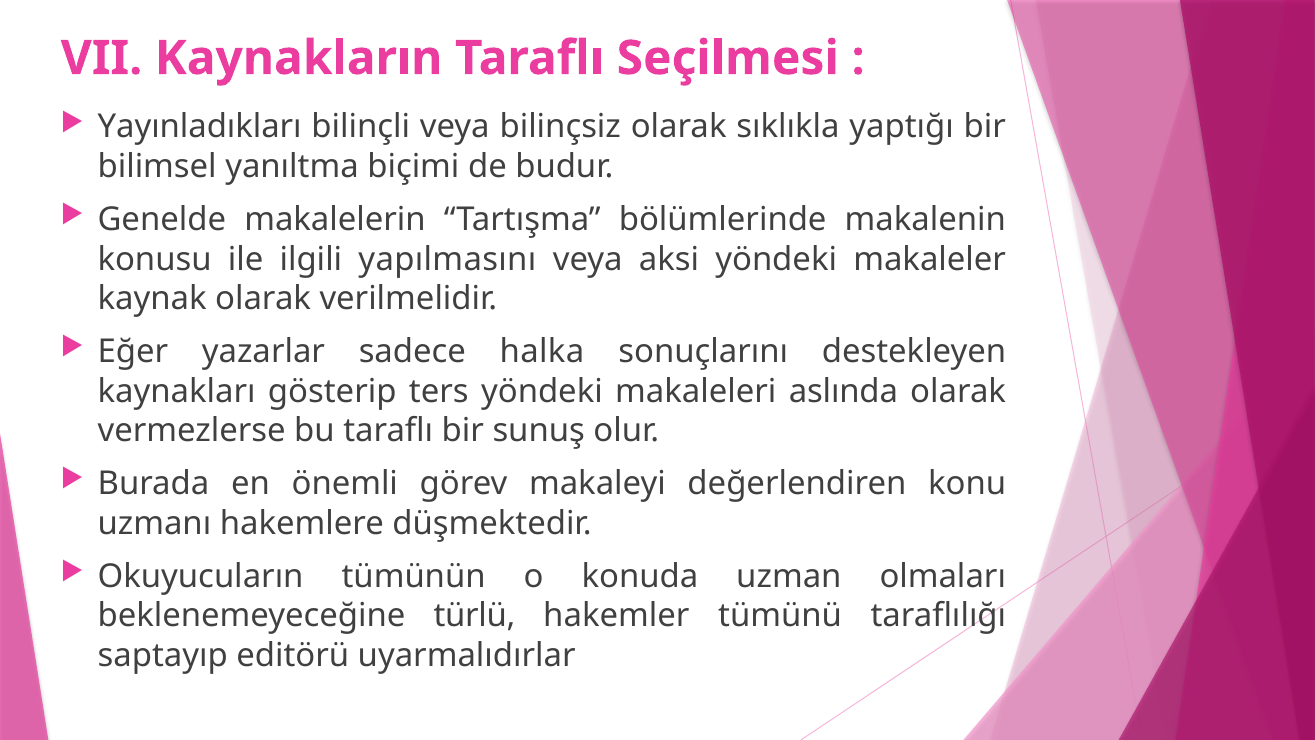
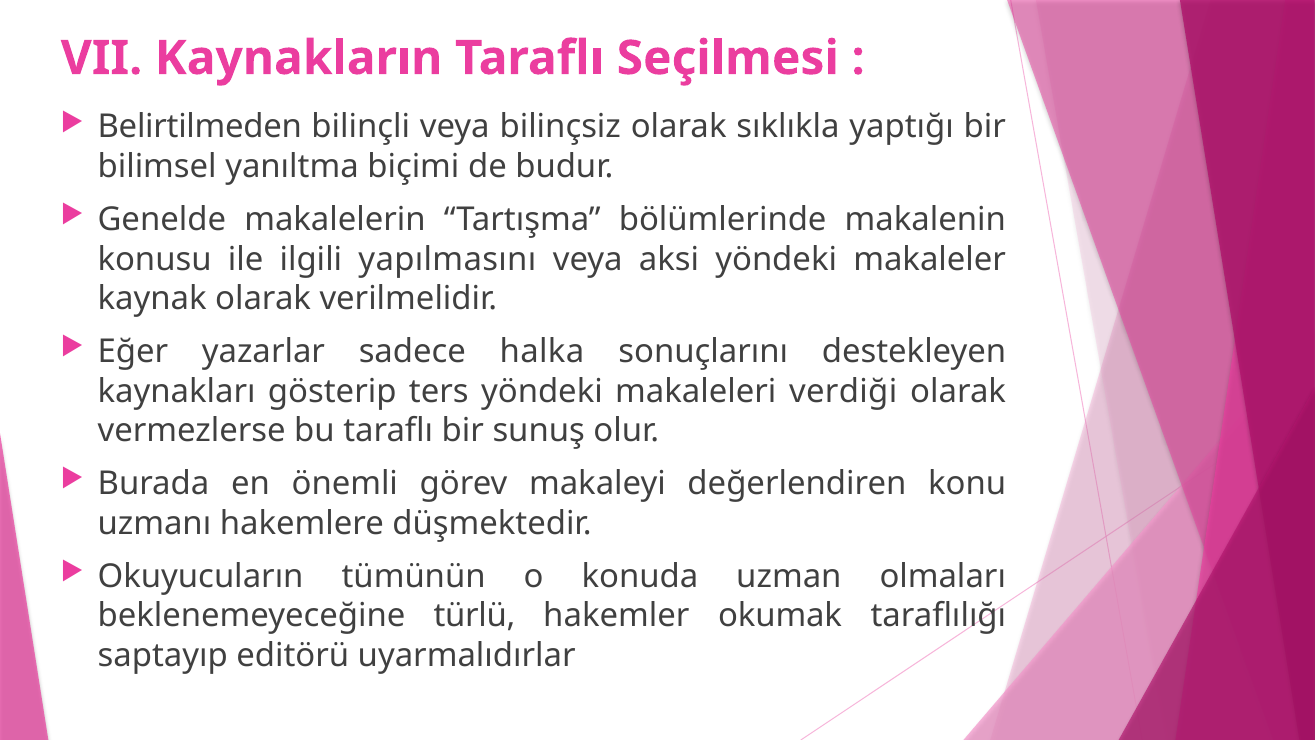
Yayınladıkları: Yayınladıkları -> Belirtilmeden (200, 127)
aslında: aslında -> verdiği (843, 391)
tümünü: tümünü -> okumak (780, 616)
